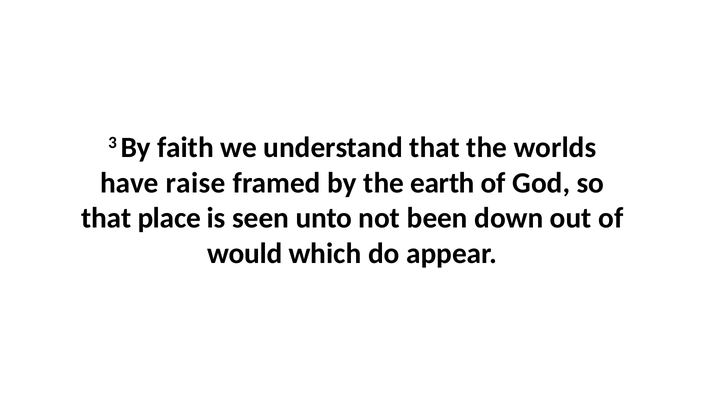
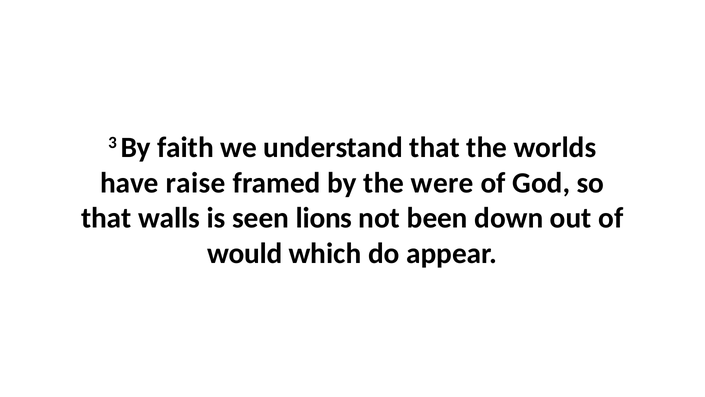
earth: earth -> were (442, 183)
place: place -> walls (169, 218)
unto: unto -> lions (324, 218)
